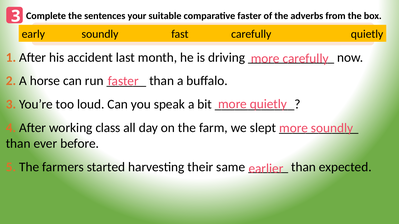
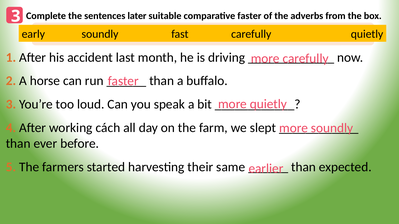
your: your -> later (137, 16)
class: class -> cách (108, 128)
